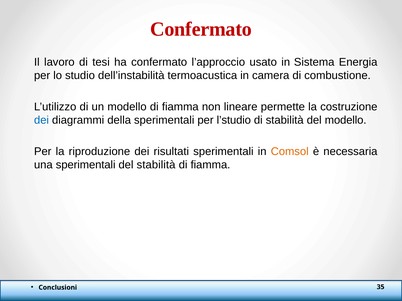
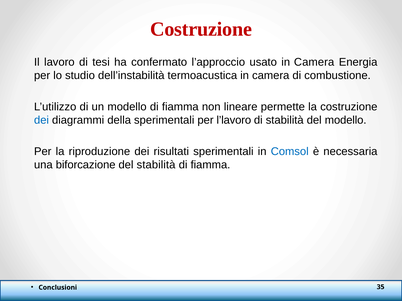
Confermato: Confermato -> Costruzione (201, 29)
usato in Sistema: Sistema -> Camera (314, 62)
l’studio: l’studio -> l’lavoro (234, 120)
Comsol colour: orange -> blue (290, 152)
una sperimentali: sperimentali -> biforcazione (86, 165)
